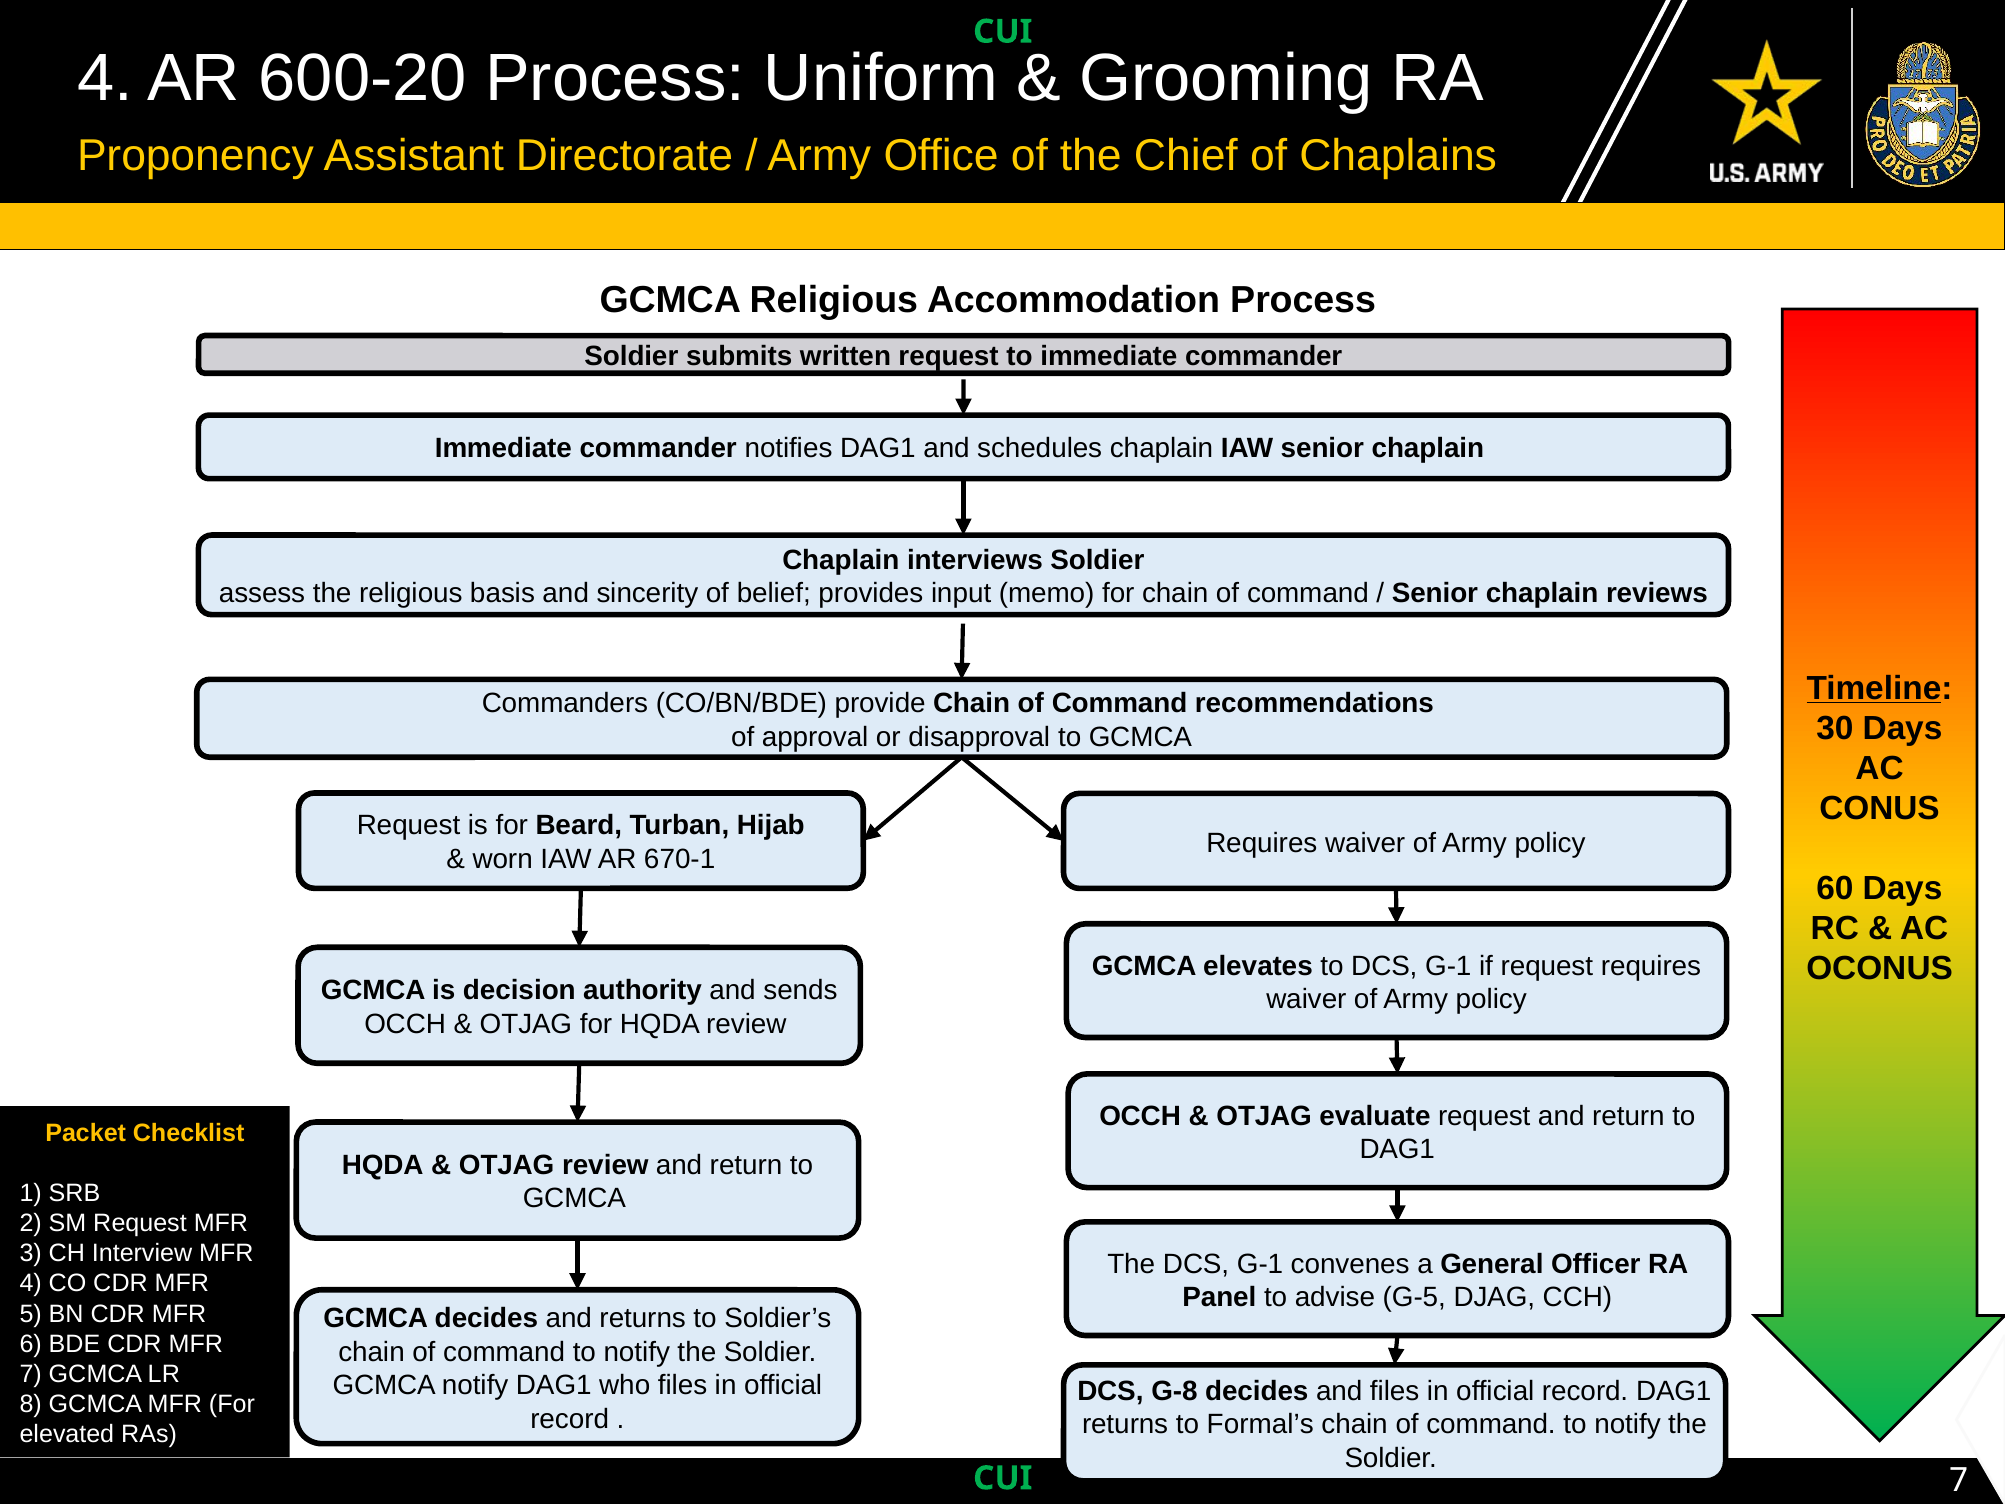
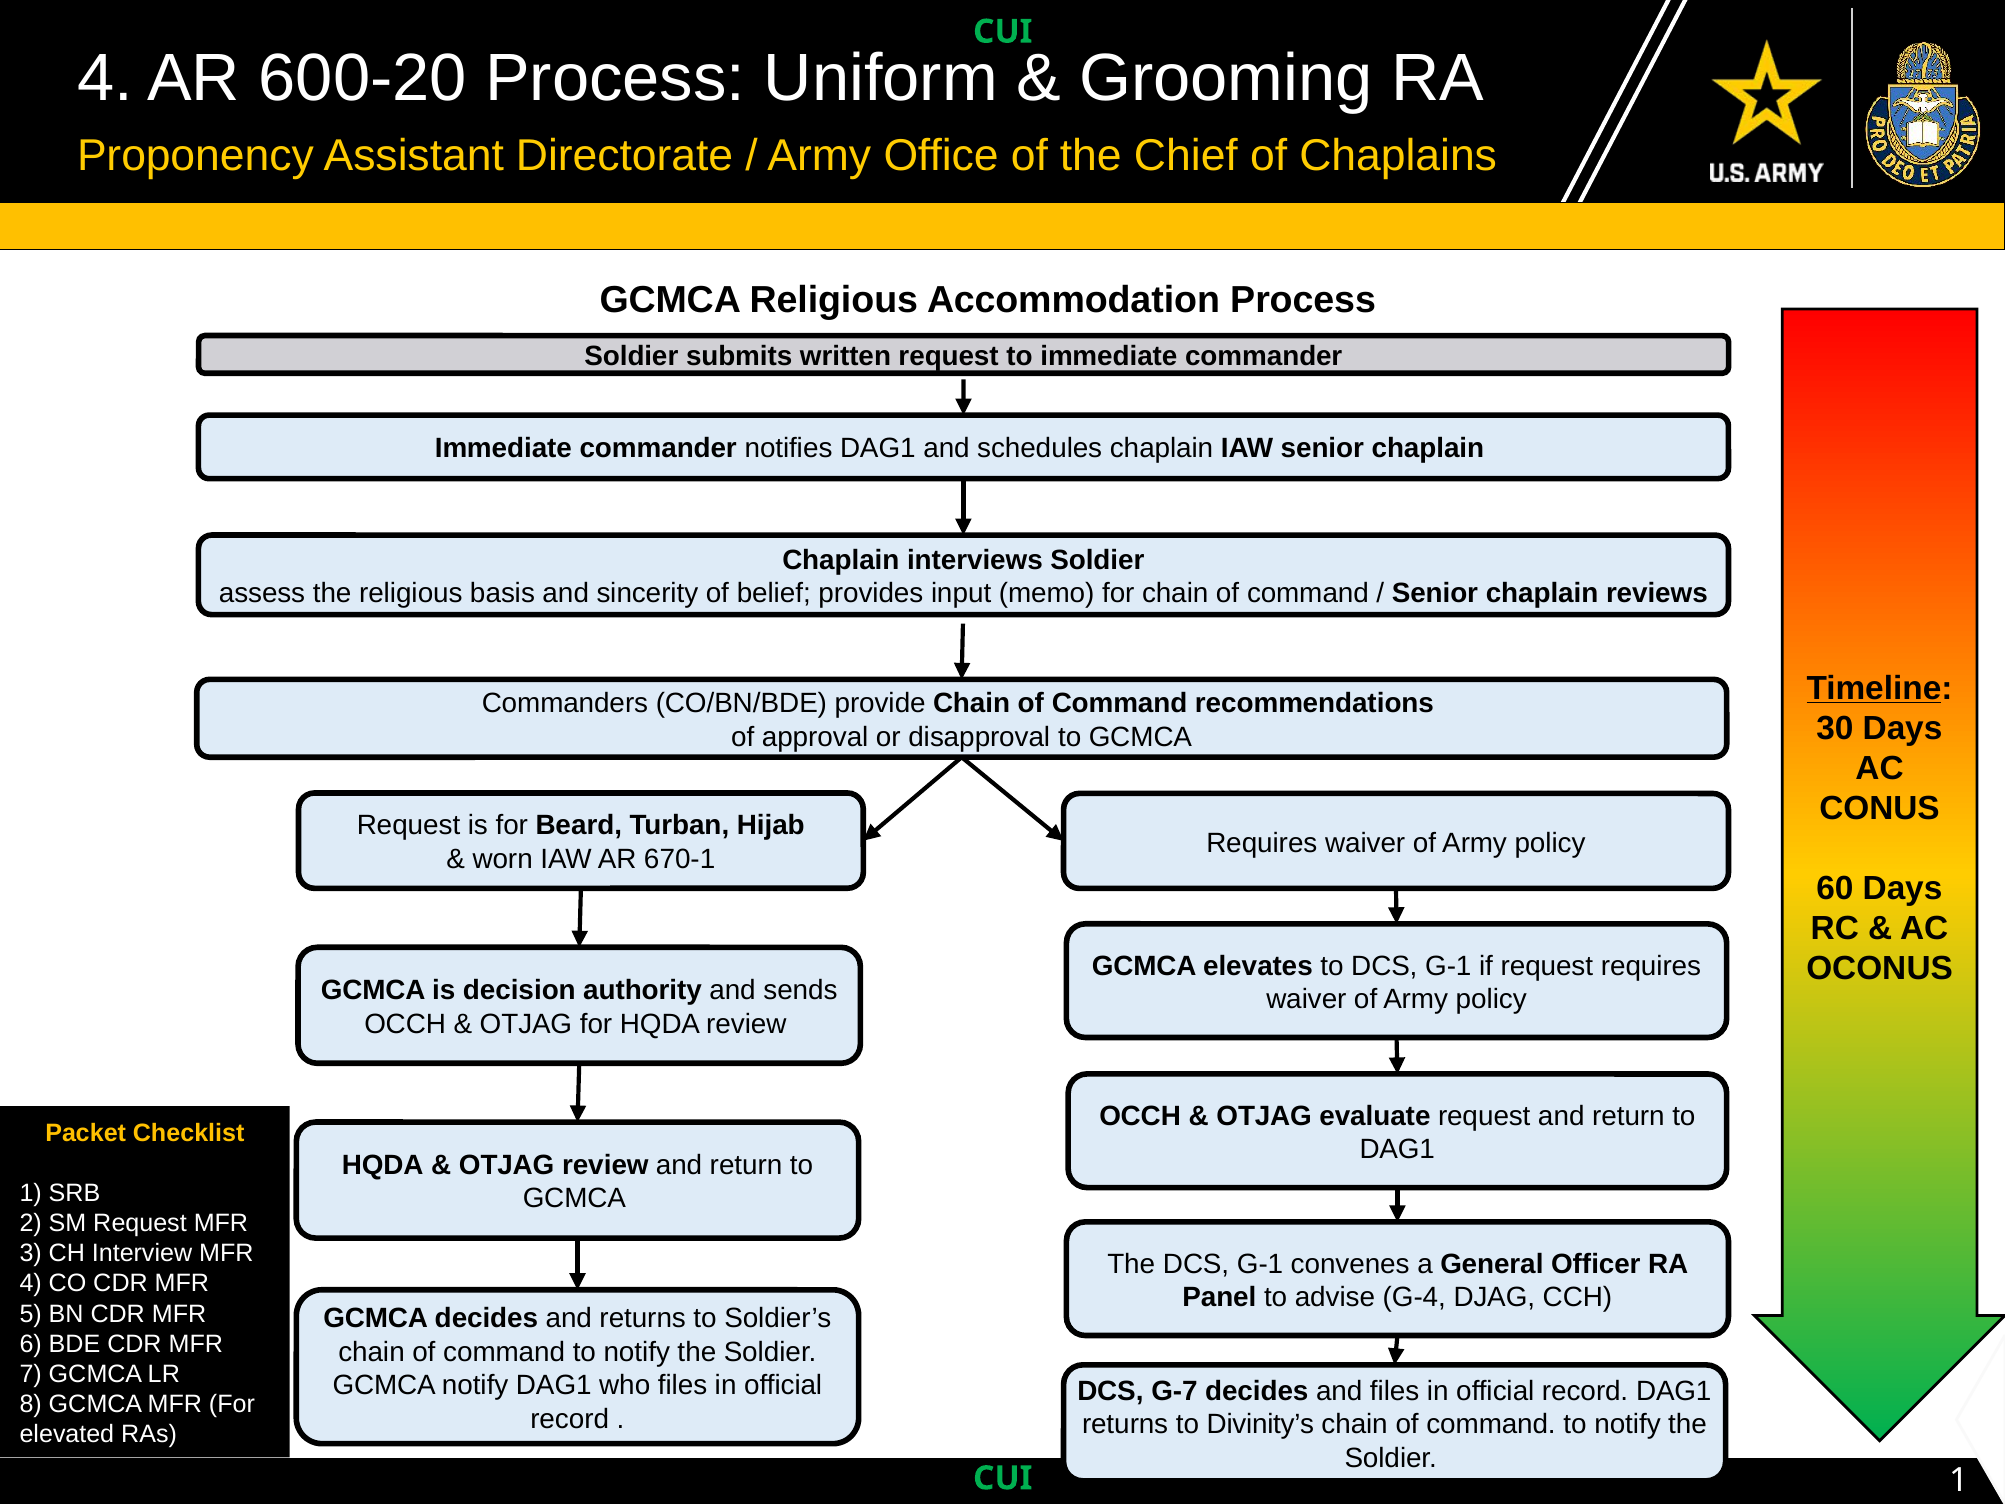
G-5: G-5 -> G-4 (1414, 1297)
G-8: G-8 -> G-7 (1174, 1391)
Formal’s: Formal’s -> Divinity’s (1260, 1425)
7: 7 -> 1 (1959, 1480)
